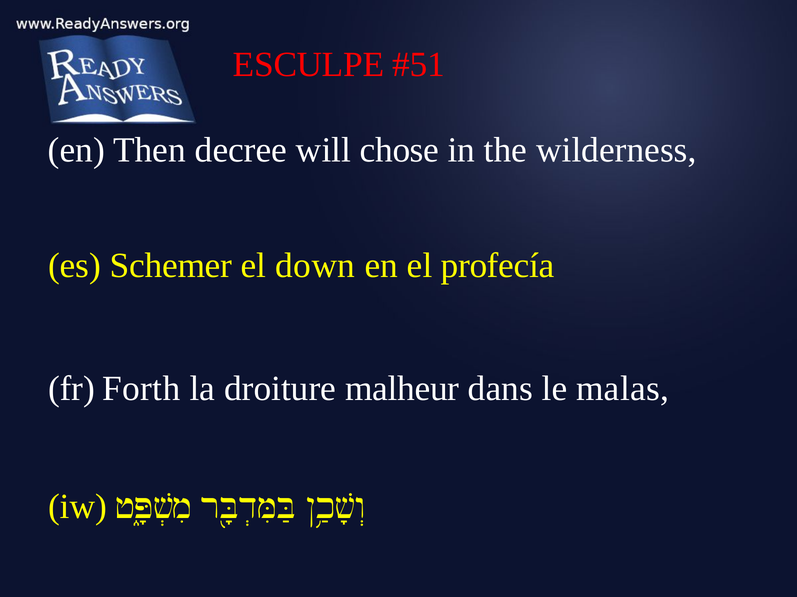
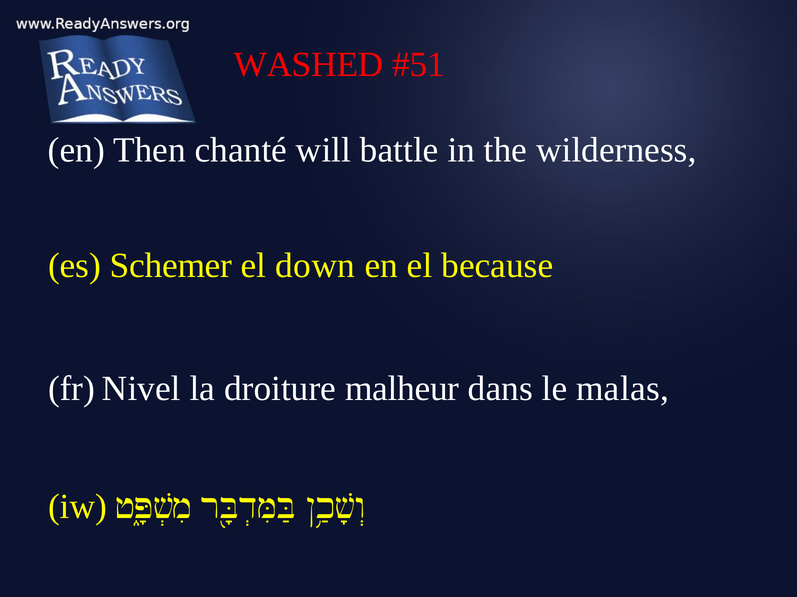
ESCULPE: ESCULPE -> WASHED (309, 65)
decree: decree -> chanté (241, 151)
chose: chose -> battle (399, 151)
profecía: profecía -> because (497, 266)
Forth: Forth -> Nivel (141, 389)
